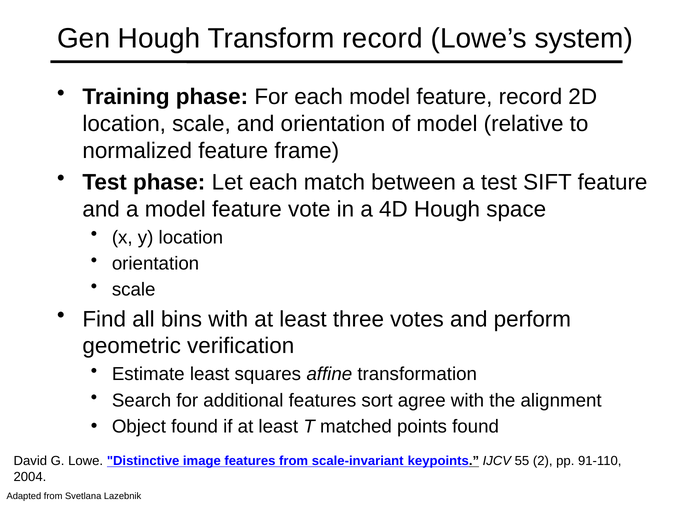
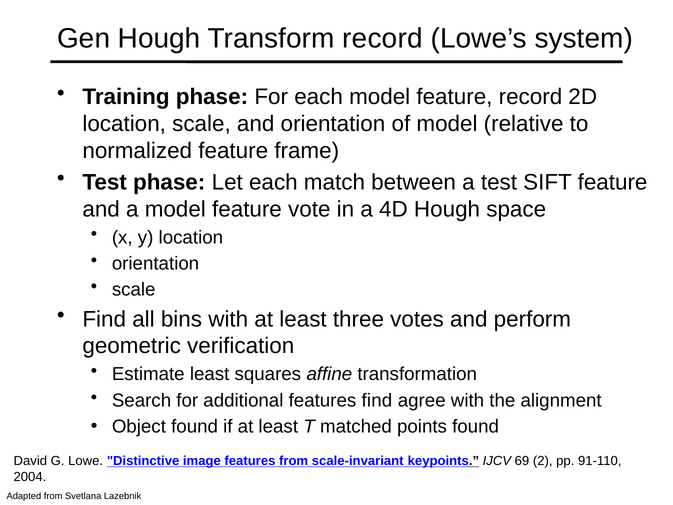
features sort: sort -> find (377, 400)
55: 55 -> 69 (522, 461)
